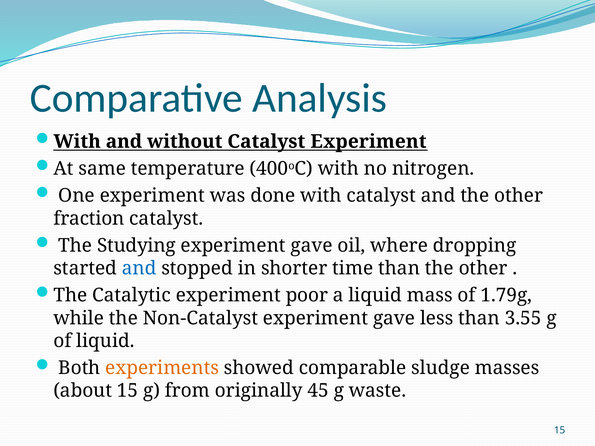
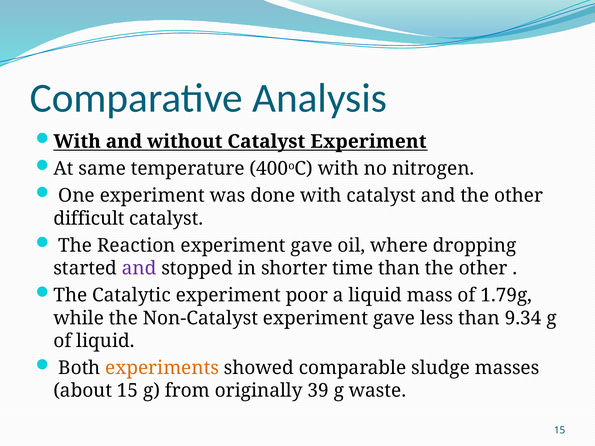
fraction: fraction -> difficult (89, 219)
Studying: Studying -> Reaction (136, 246)
and colour: blue -> purple (139, 268)
3.55: 3.55 -> 9.34 (523, 318)
45: 45 -> 39 (318, 391)
